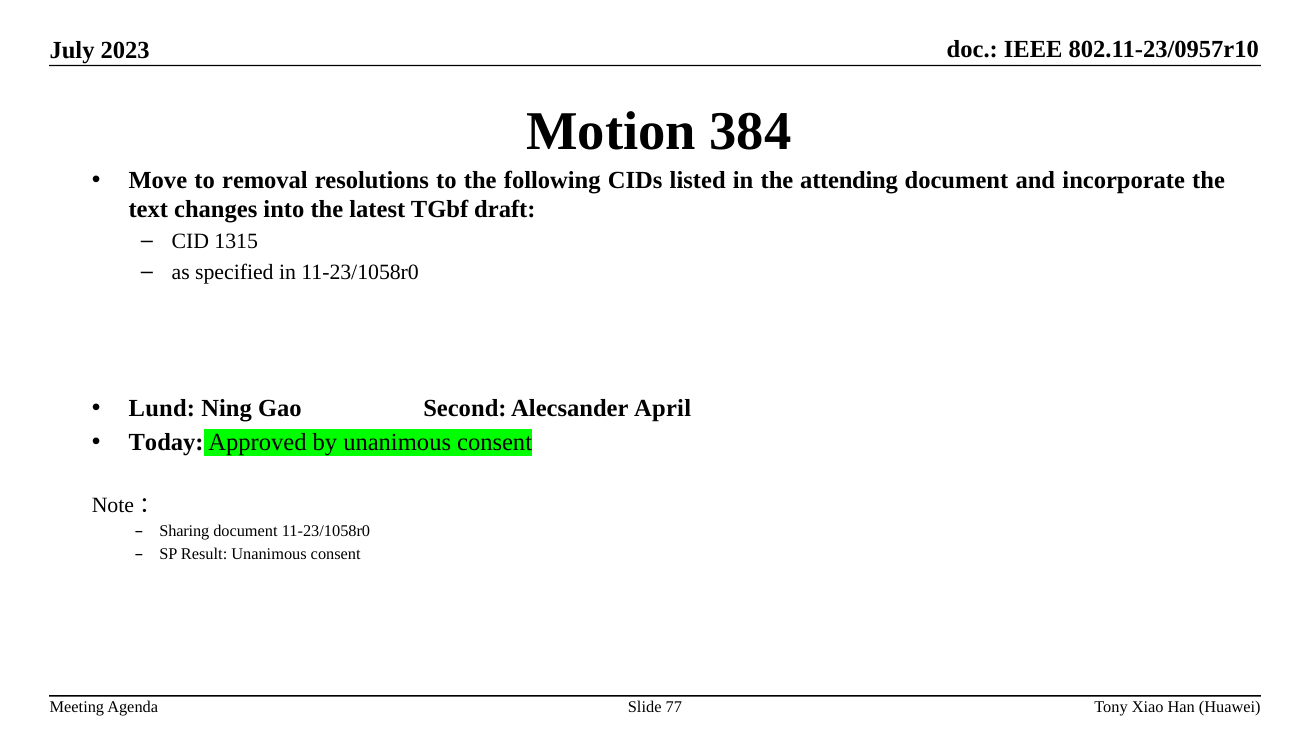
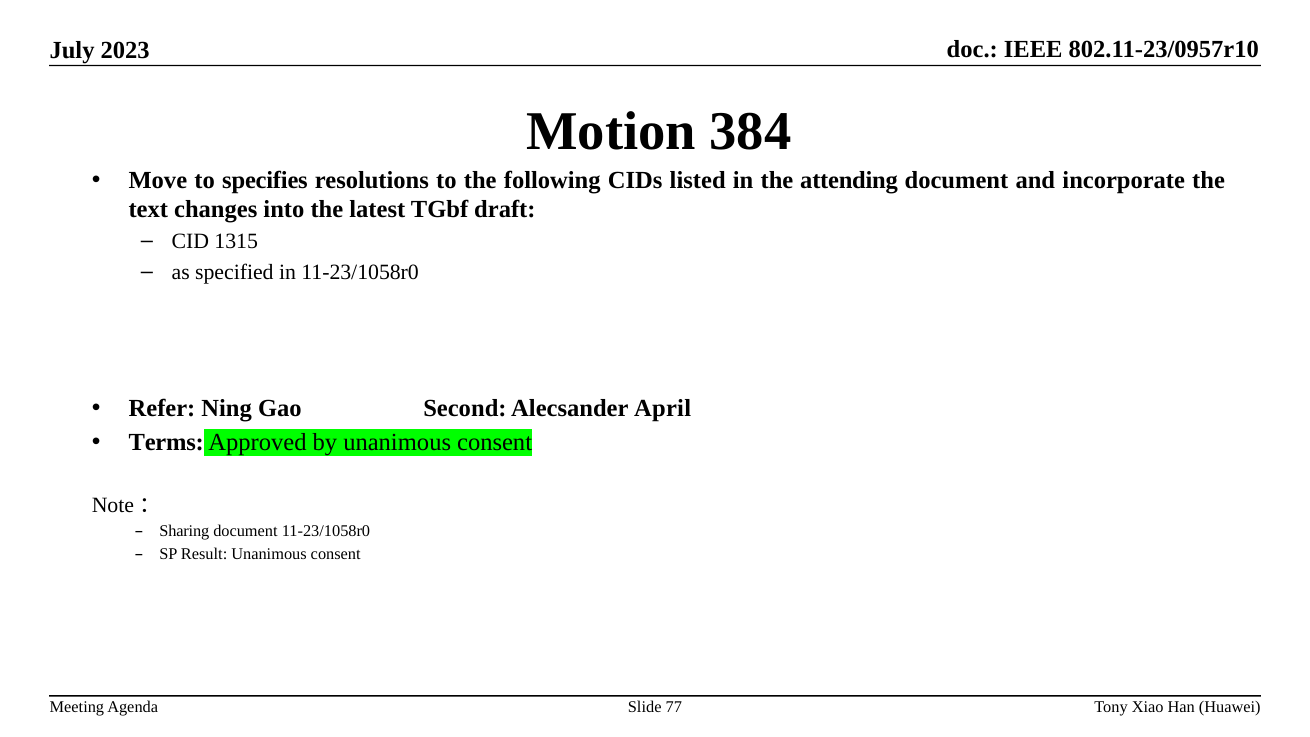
removal: removal -> specifies (265, 180)
Lund: Lund -> Refer (162, 408)
Today: Today -> Terms (166, 443)
